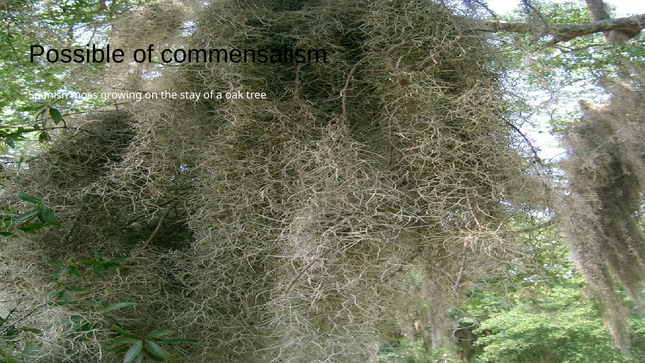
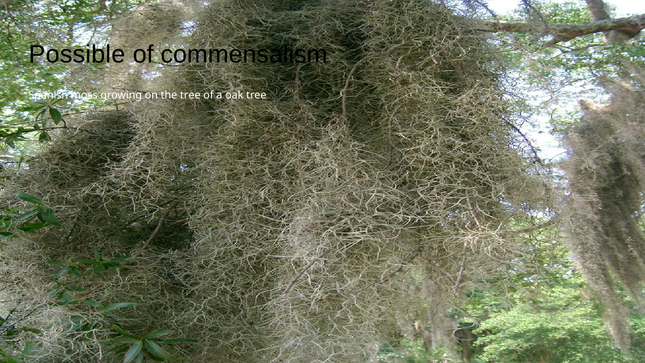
the stay: stay -> tree (190, 95)
